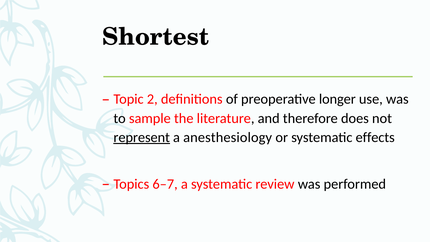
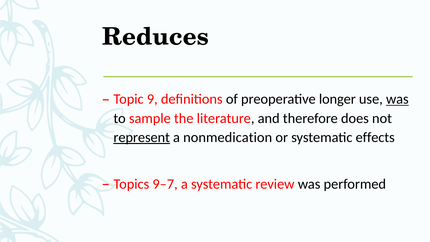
Shortest: Shortest -> Reduces (156, 37)
2: 2 -> 9 (152, 99)
was underline: none -> present (397, 99)
anesthesiology: anesthesiology -> nonmedication (228, 137)
6–7: 6–7 -> 9–7 (165, 184)
